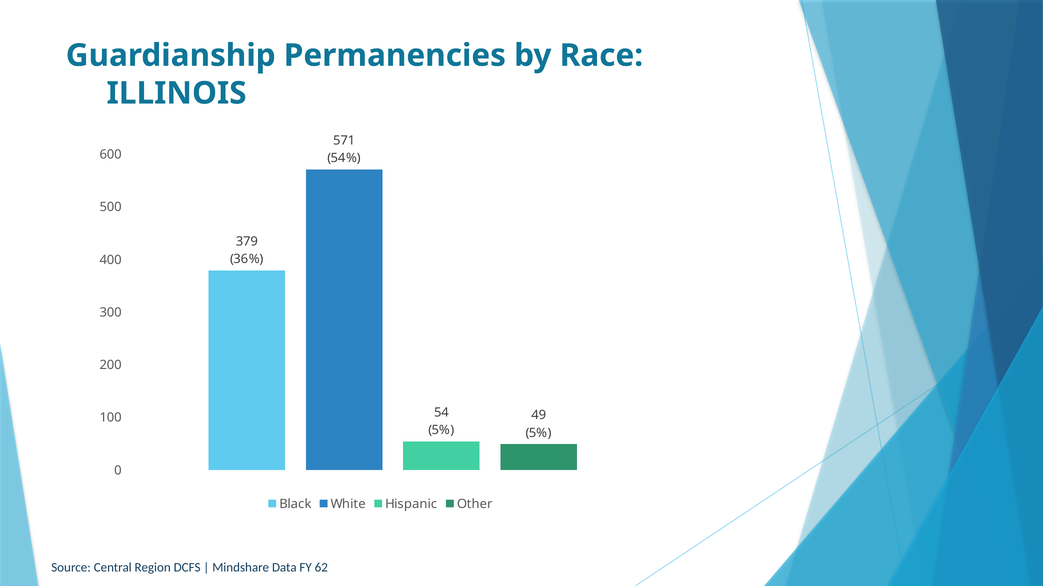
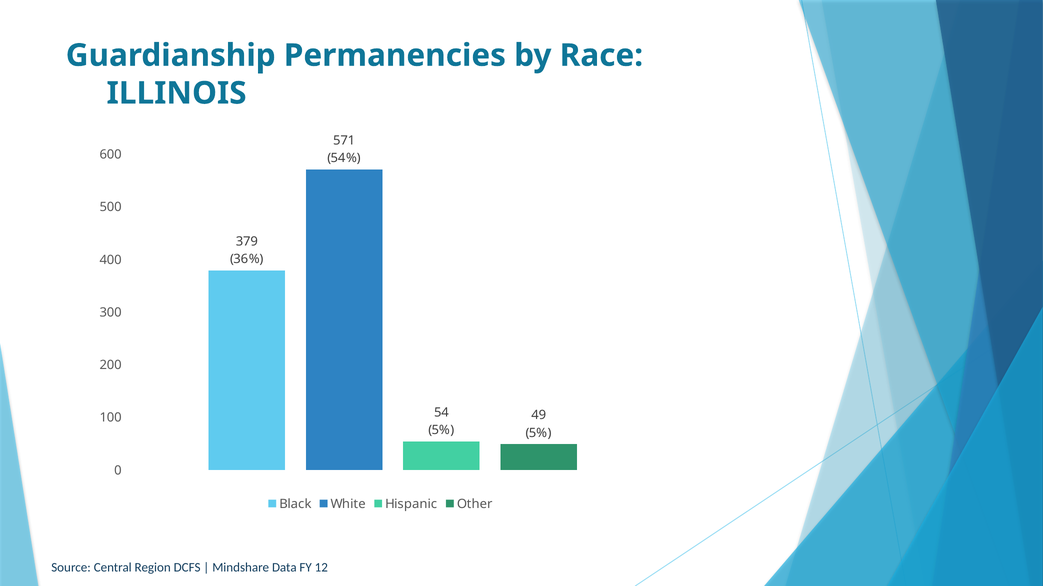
62: 62 -> 12 (321, 568)
